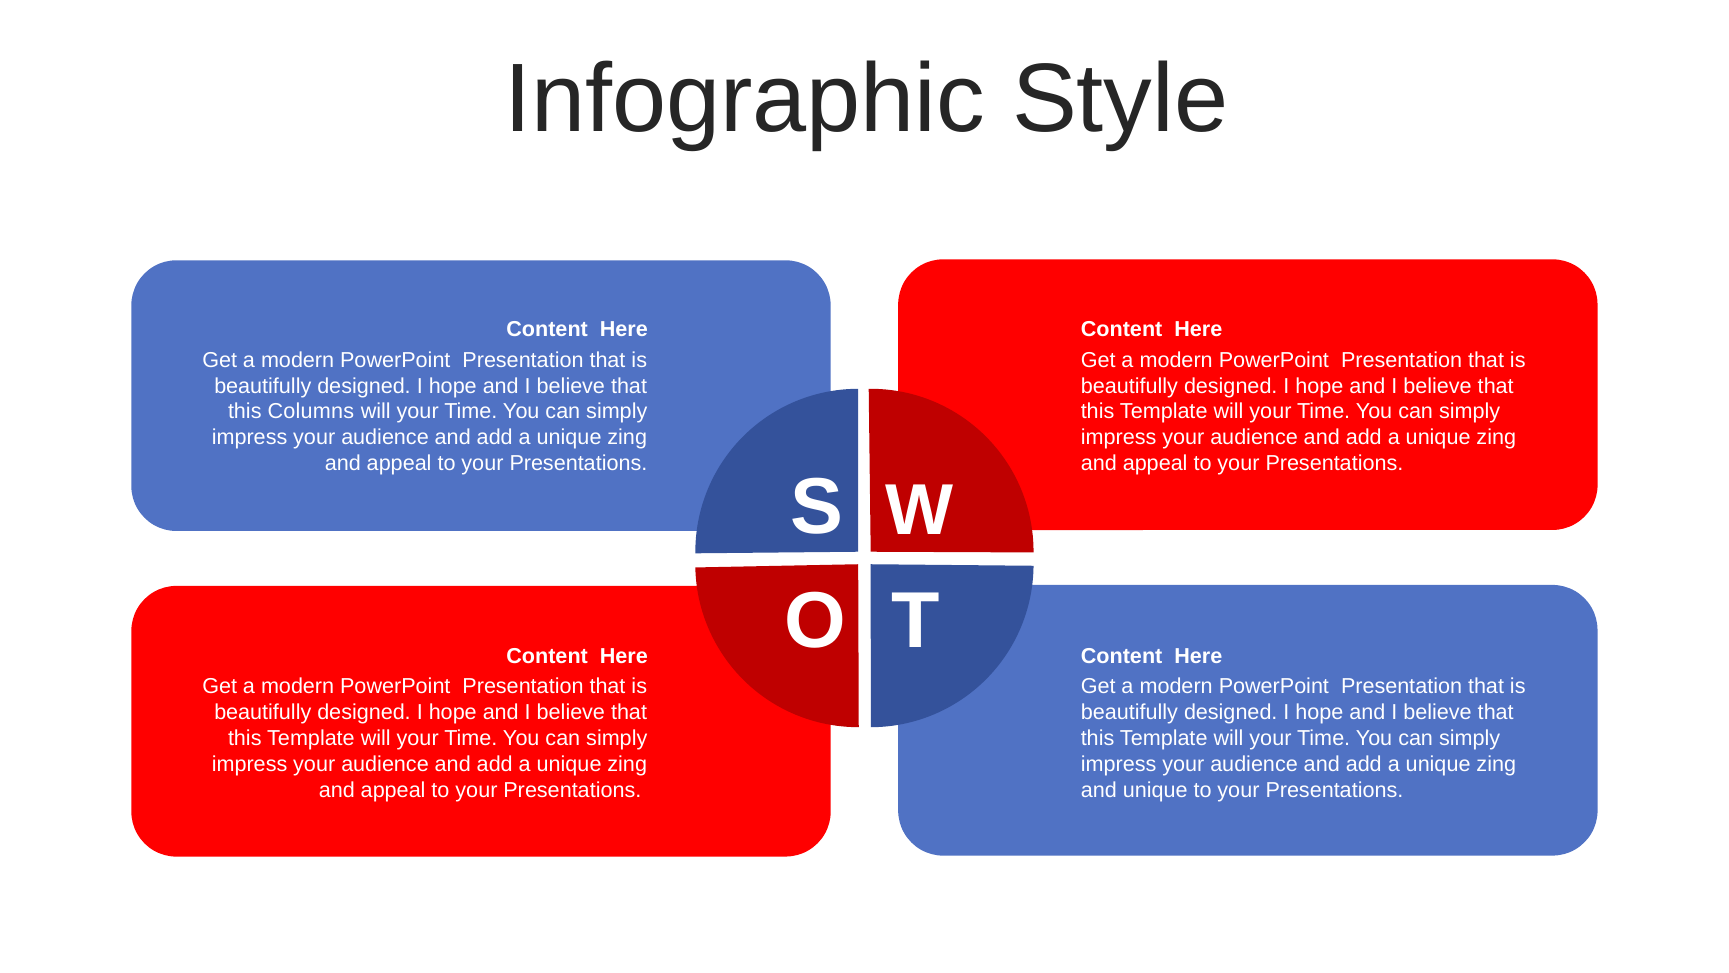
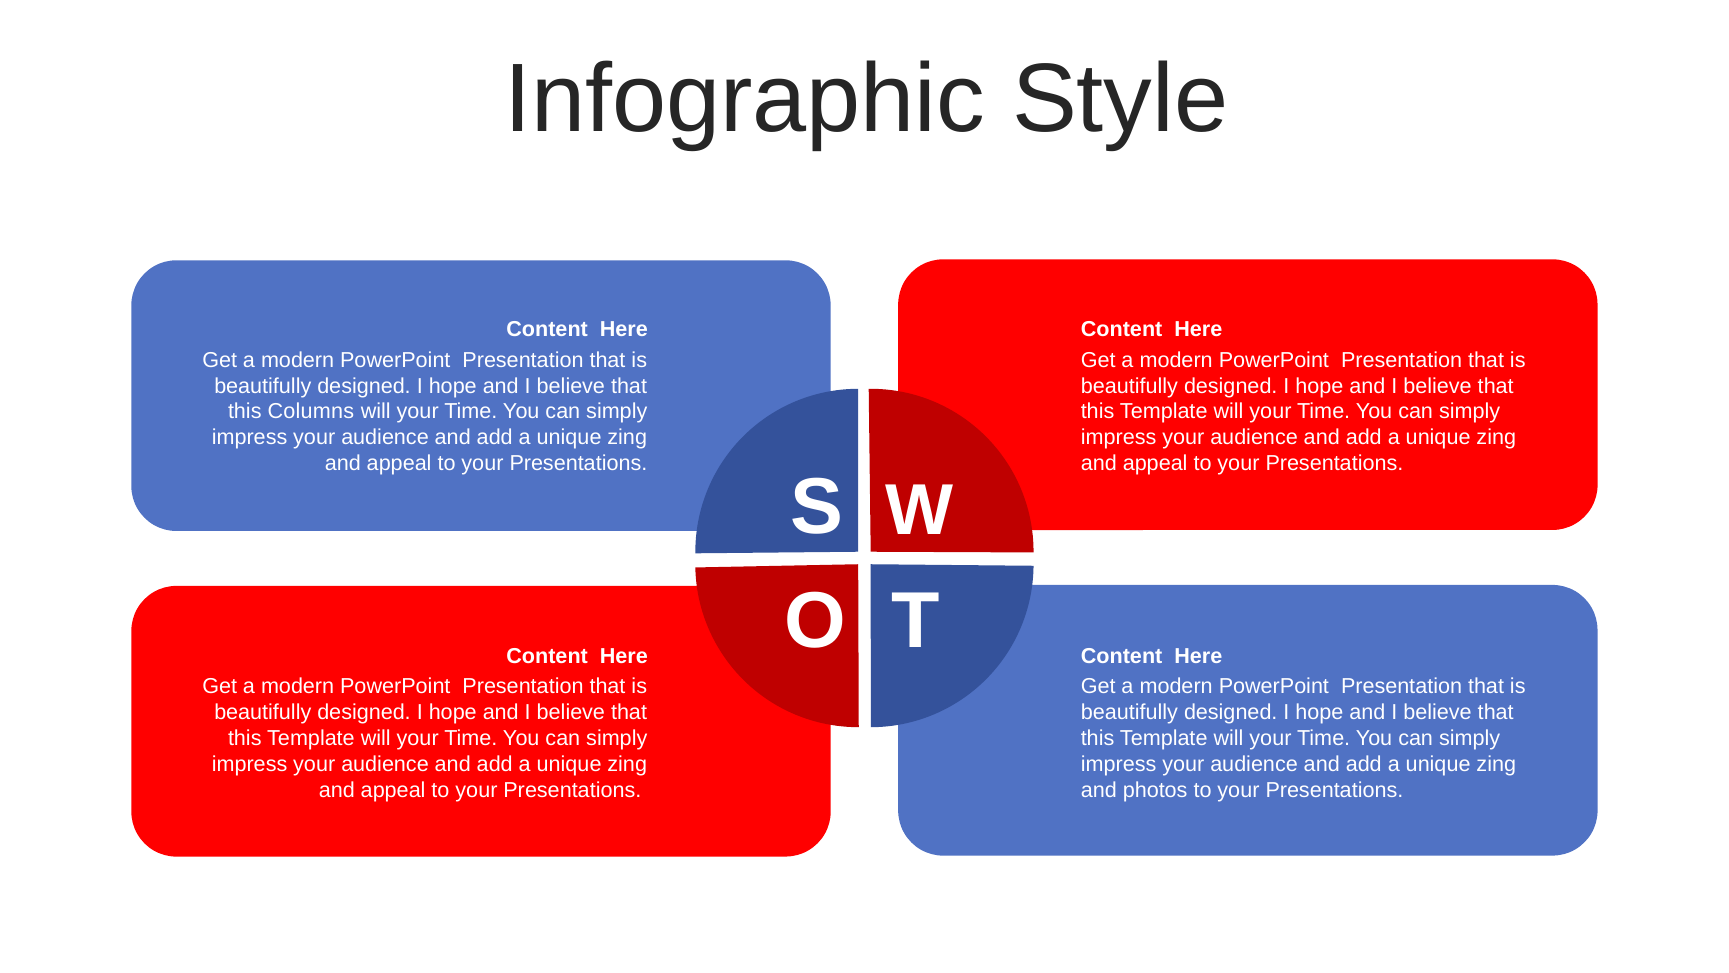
and unique: unique -> photos (1155, 790)
